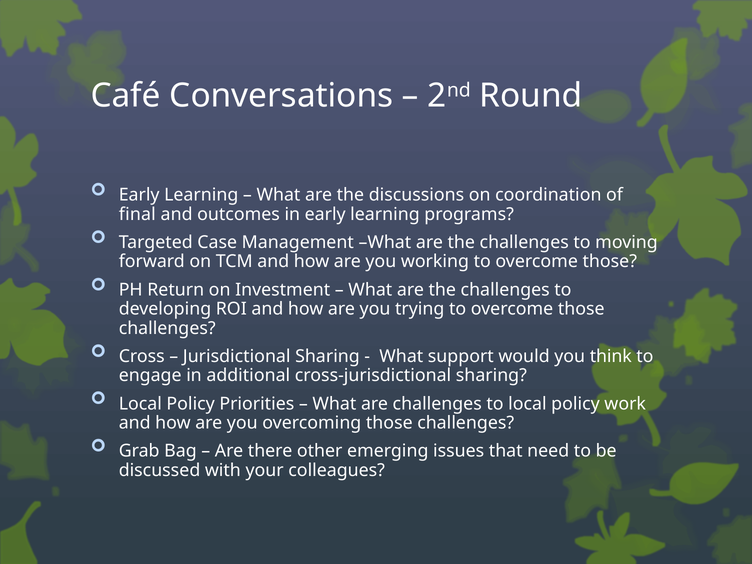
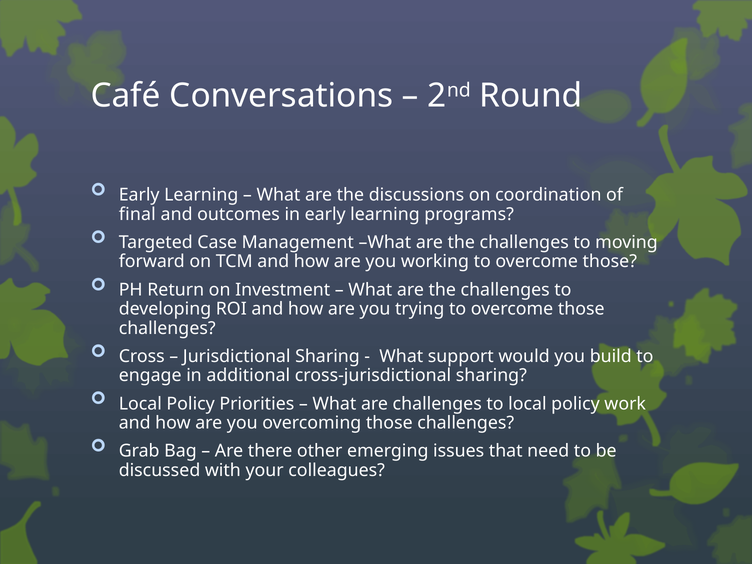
think: think -> build (611, 356)
